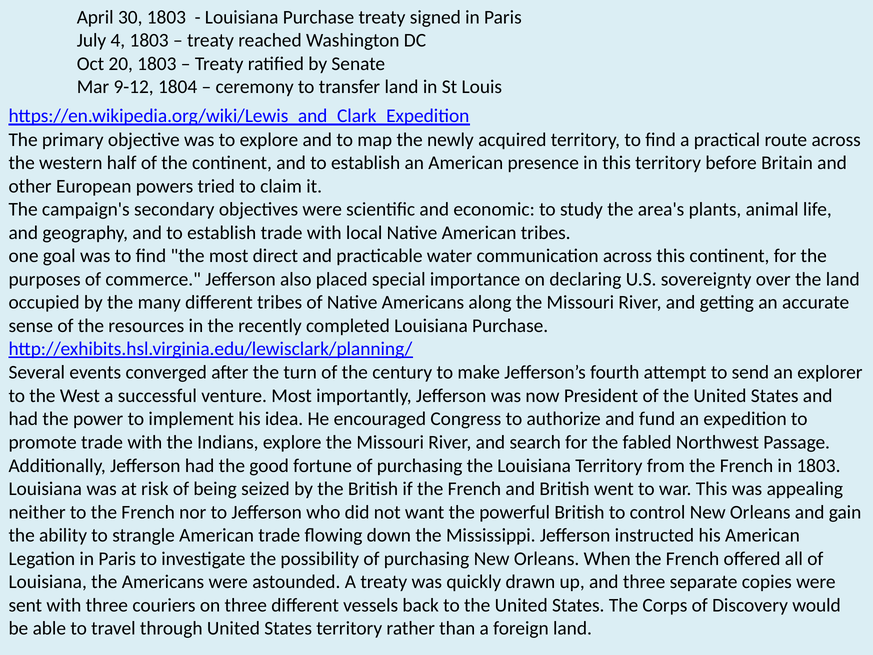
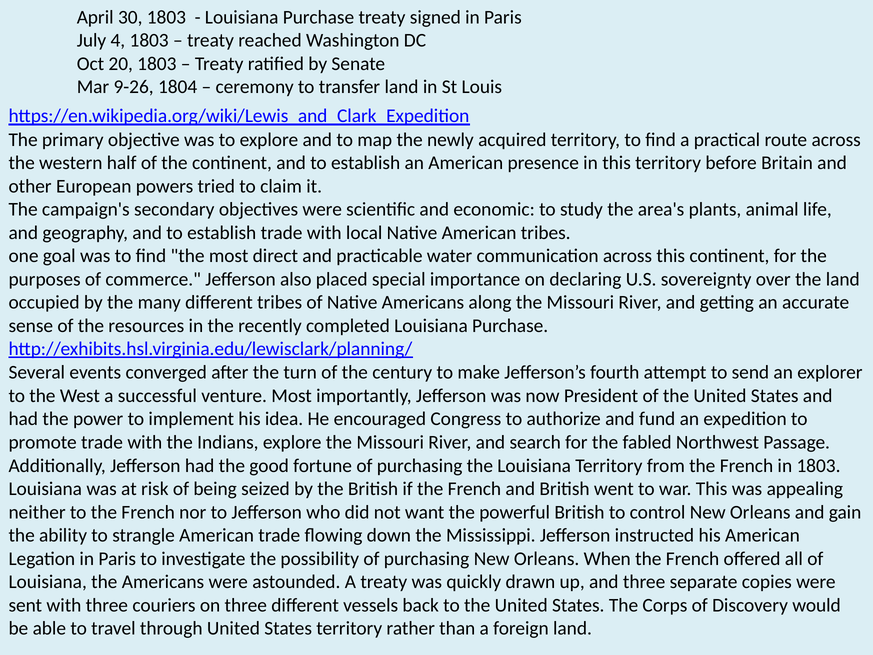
9-12: 9-12 -> 9-26 (134, 87)
